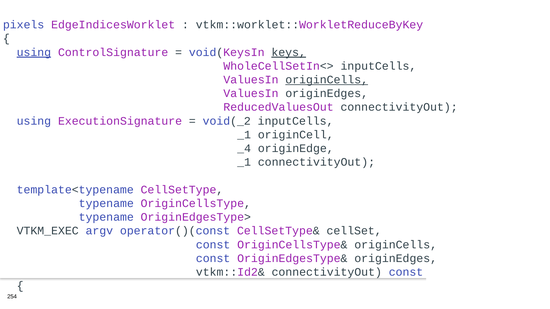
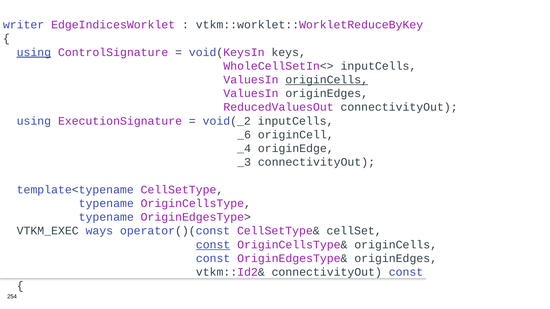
pixels: pixels -> writer (24, 25)
keys underline: present -> none (289, 52)
_1: _1 -> _6 (244, 135)
_1: _1 -> _3 (244, 162)
argv: argv -> ways (99, 231)
const underline: none -> present (213, 245)
